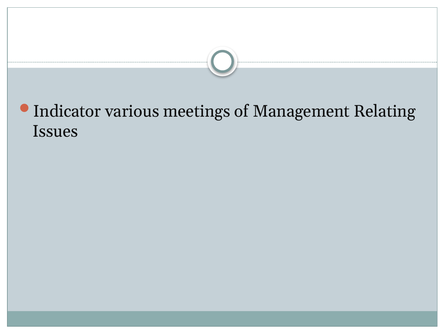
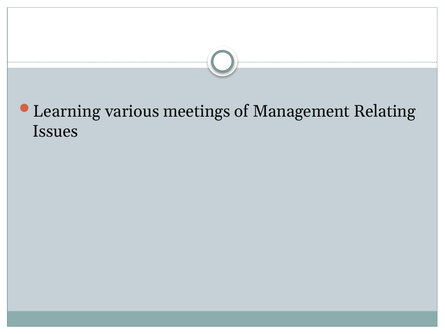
Indicator: Indicator -> Learning (67, 111)
